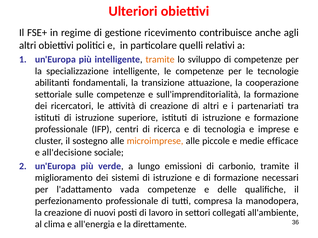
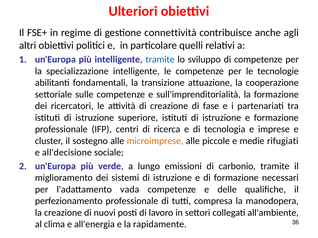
ricevimento: ricevimento -> connettività (170, 33)
tramite colour: orange -> blue (160, 60)
di altri: altri -> fase (211, 106)
efficace: efficace -> rifugiati (283, 141)
direttamente: direttamente -> rapidamente (160, 225)
